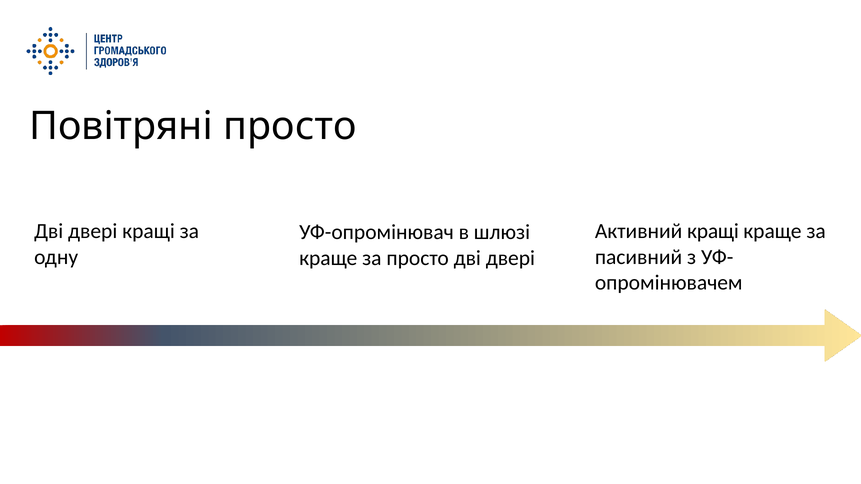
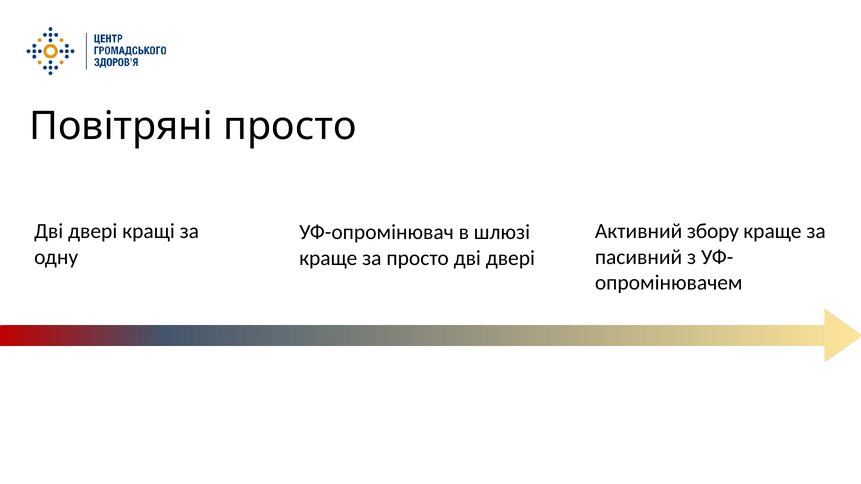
Активний кращі: кращі -> збору (713, 231)
